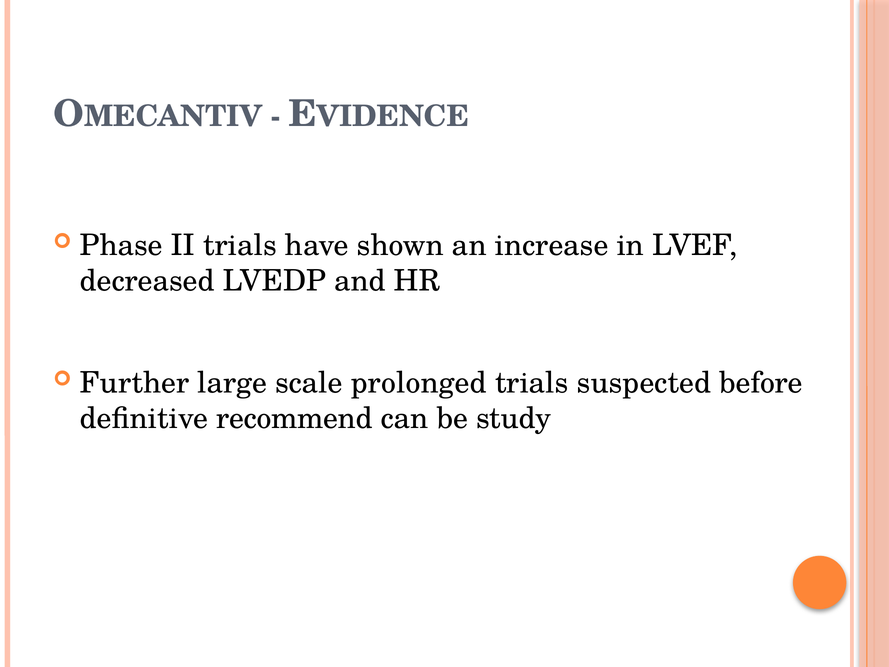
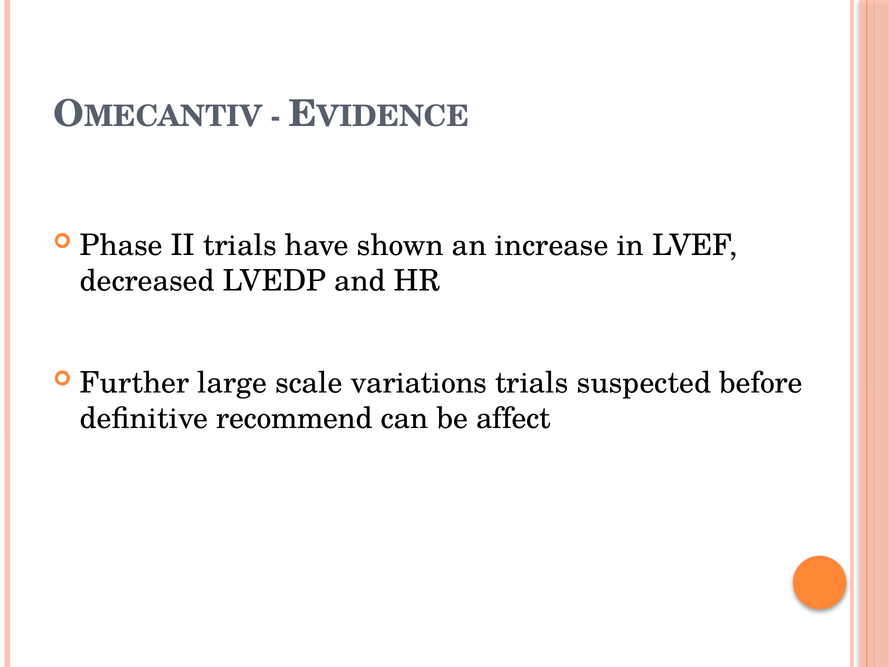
prolonged: prolonged -> variations (419, 383)
study: study -> affect (514, 419)
